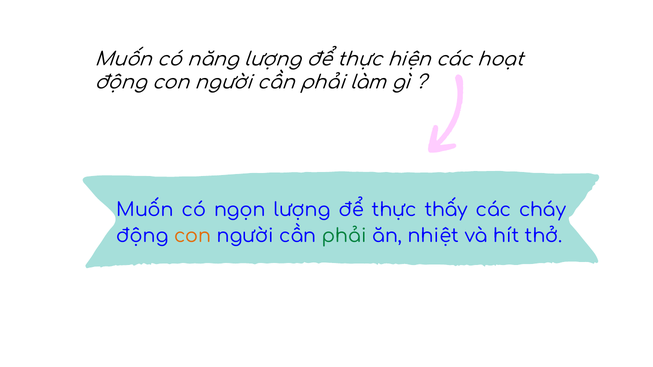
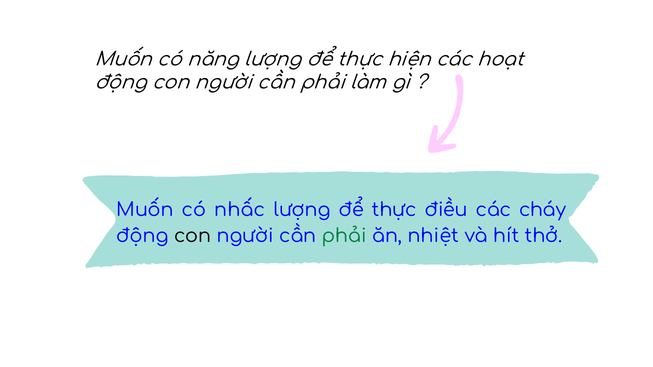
ngọn: ngọn -> nhấc (240, 210)
thấy: thấy -> điều (446, 210)
con colour: orange -> black (193, 236)
